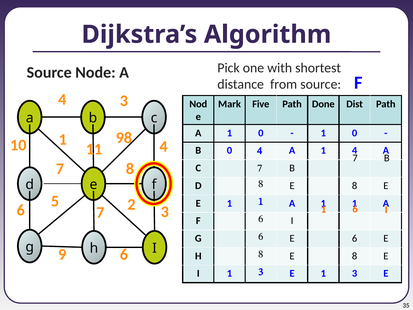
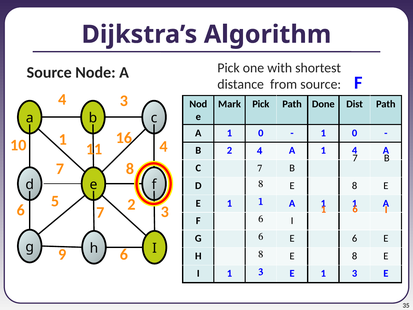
Mark Five: Five -> Pick (261, 104)
98: 98 -> 16 (124, 138)
B 0: 0 -> 2 (230, 150)
